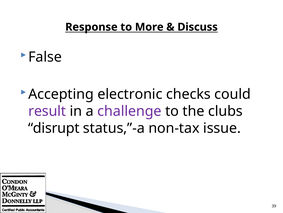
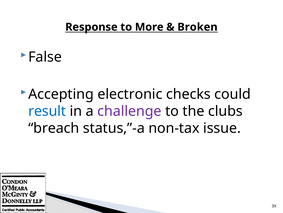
Discuss: Discuss -> Broken (197, 27)
result colour: purple -> blue (47, 111)
disrupt: disrupt -> breach (54, 128)
